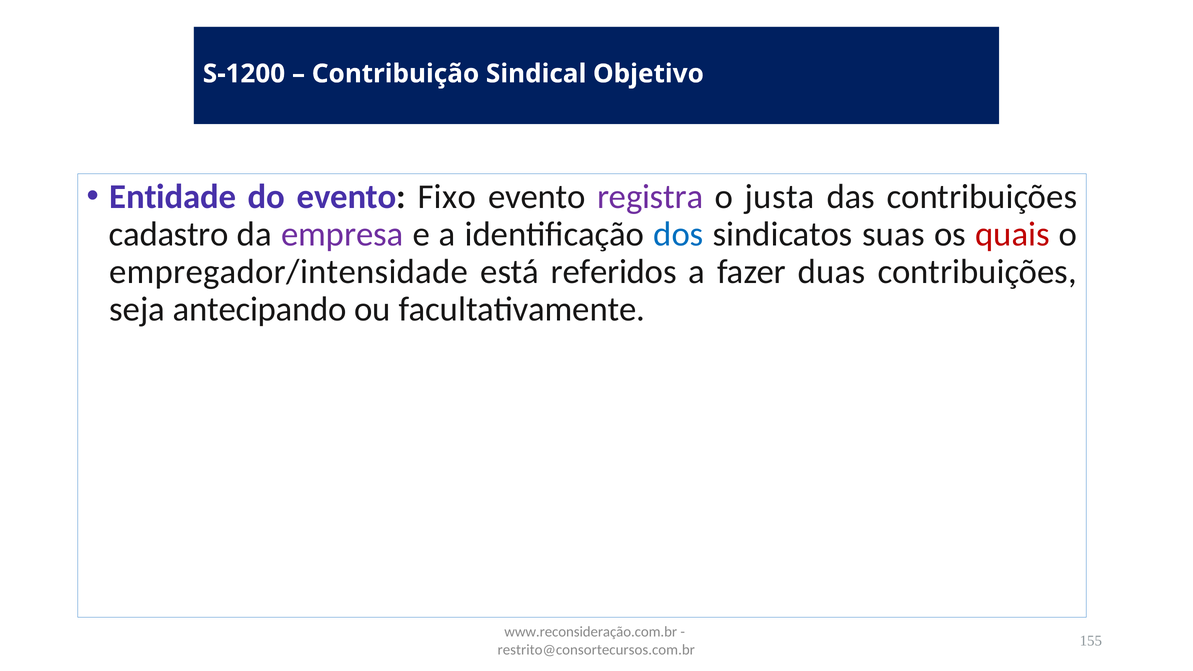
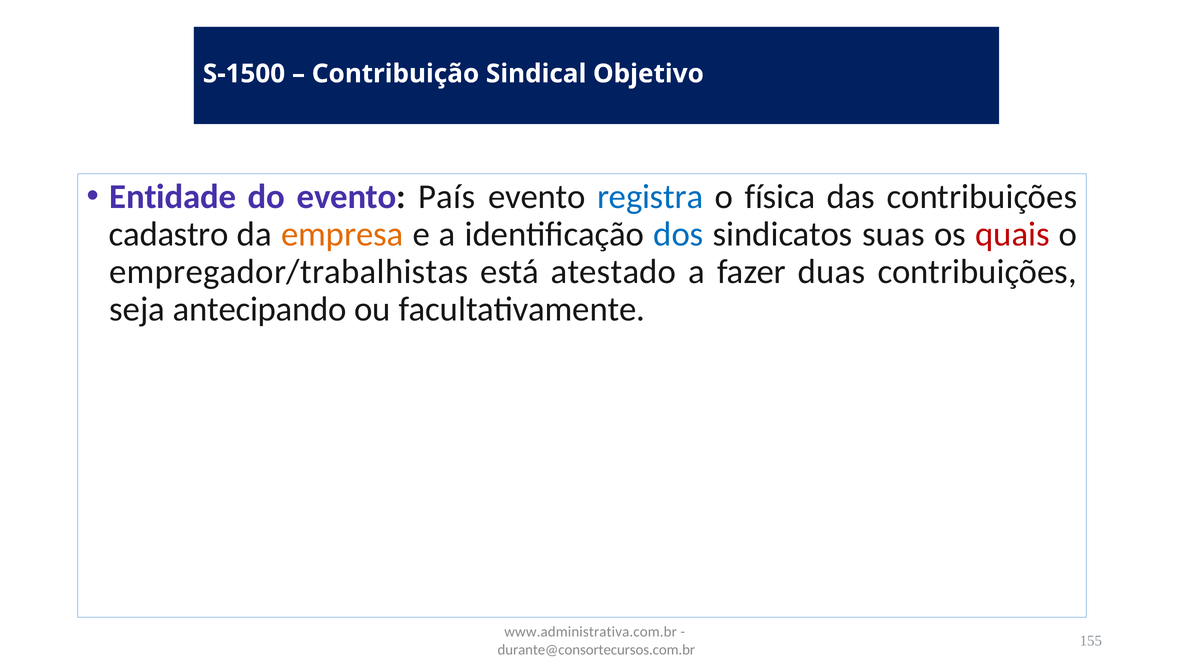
S-1200: S-1200 -> S-1500 (244, 74)
Fixo: Fixo -> País (447, 197)
registra colour: purple -> blue (650, 197)
justa: justa -> física (780, 197)
empresa colour: purple -> orange (342, 234)
empregador/intensidade: empregador/intensidade -> empregador/trabalhistas (289, 272)
referidos: referidos -> atestado (614, 272)
www.reconsideração.com.br: www.reconsideração.com.br -> www.administrativa.com.br (591, 632)
restrito@consortecursos.com.br: restrito@consortecursos.com.br -> durante@consortecursos.com.br (596, 650)
